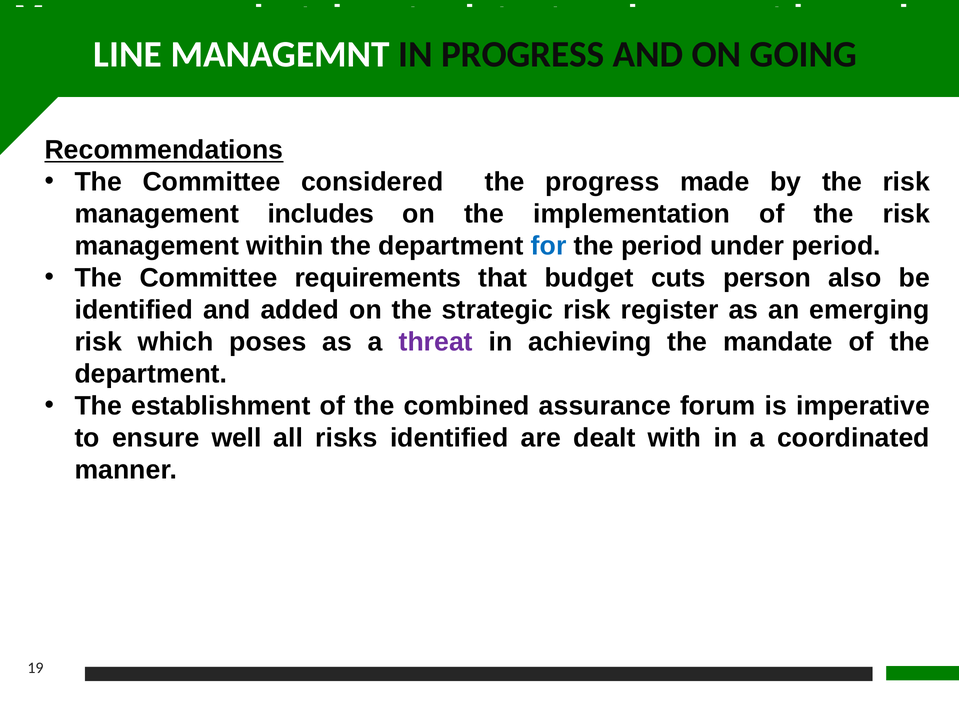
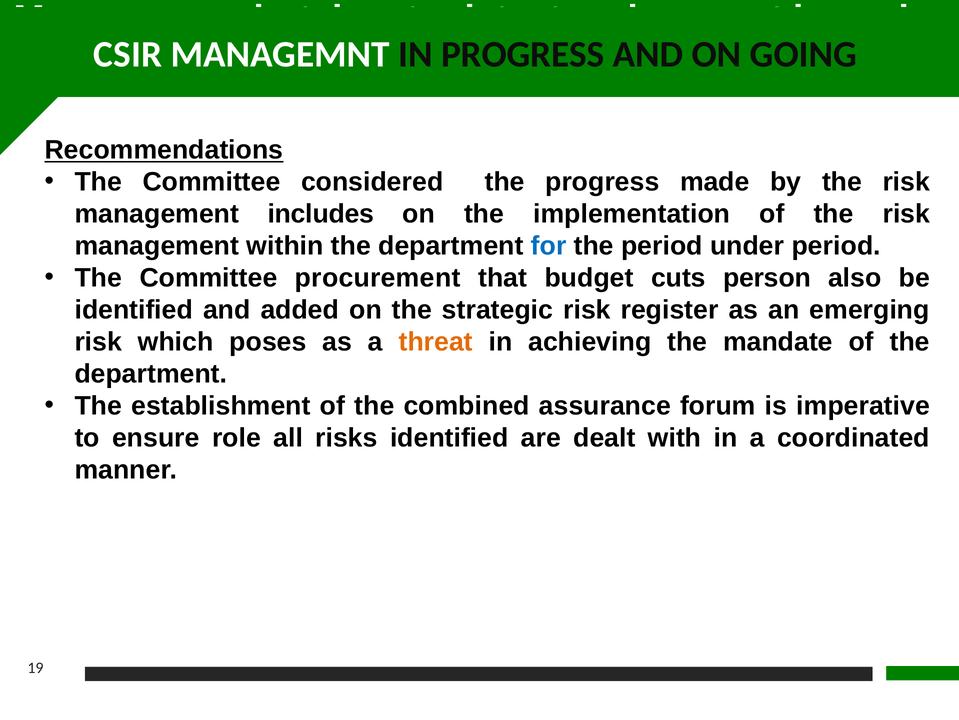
LINE: LINE -> CSIR (128, 54)
requirements: requirements -> procurement (378, 278)
threat colour: purple -> orange (436, 342)
well: well -> role (237, 437)
